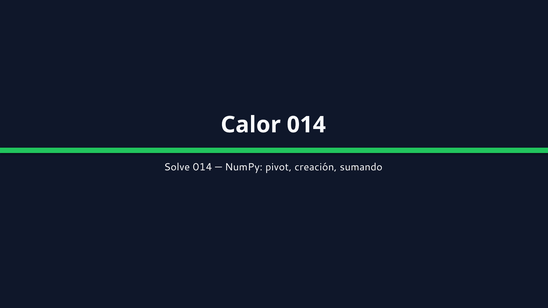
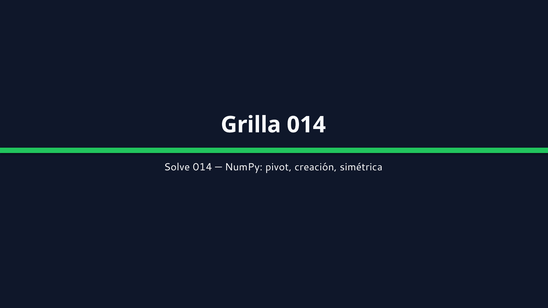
Calor: Calor -> Grilla (251, 125)
sumando: sumando -> simétrica (361, 167)
